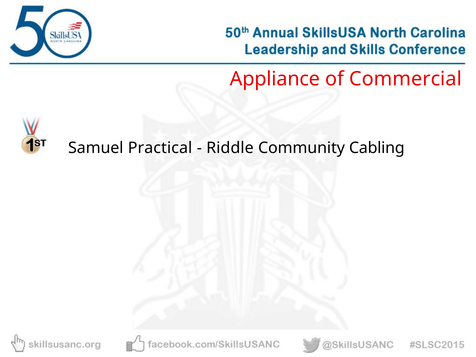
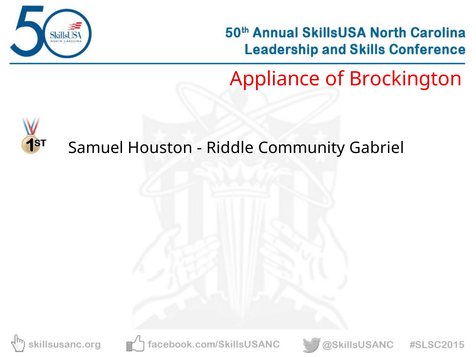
Commercial: Commercial -> Brockington (406, 79)
Practical: Practical -> Houston (160, 148)
Cabling: Cabling -> Gabriel (377, 148)
